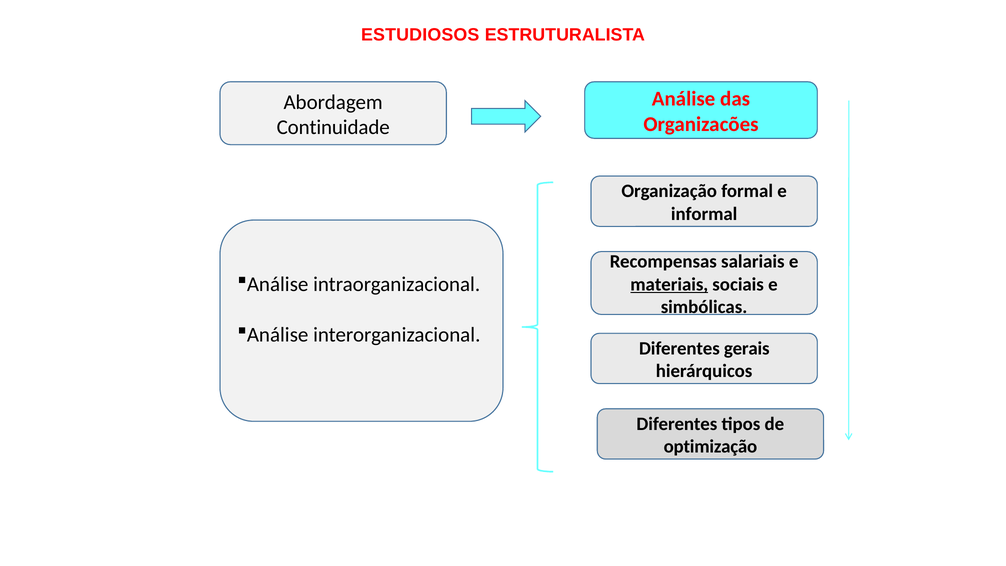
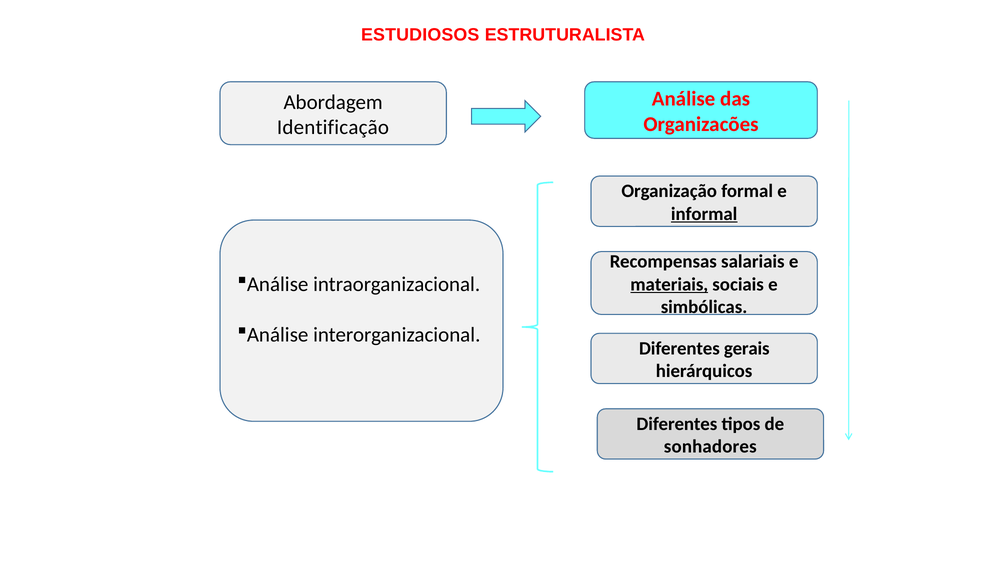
Continuidade: Continuidade -> Identificação (333, 127)
informal underline: none -> present (704, 214)
optimização: optimização -> sonhadores (710, 446)
